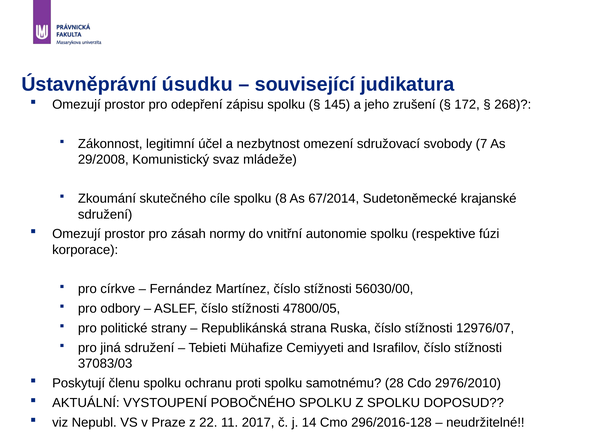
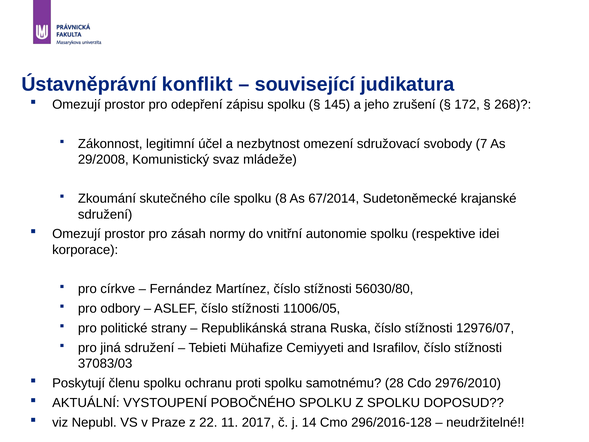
úsudku: úsudku -> konflikt (197, 84)
fúzi: fúzi -> idei (489, 234)
56030/00: 56030/00 -> 56030/80 (384, 289)
47800/05: 47800/05 -> 11006/05 (312, 308)
